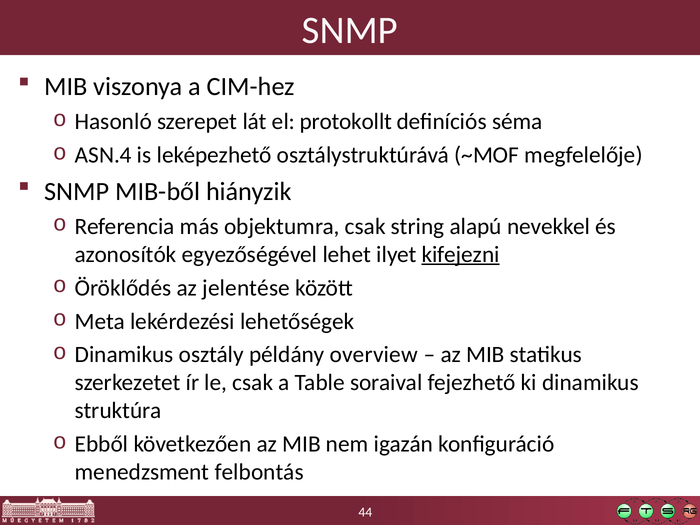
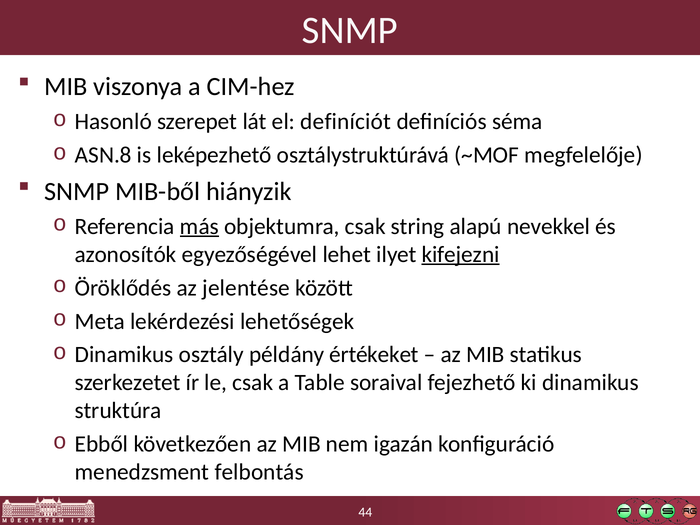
protokollt: protokollt -> definíciót (346, 122)
ASN.4: ASN.4 -> ASN.8 (103, 155)
más underline: none -> present (199, 226)
overview: overview -> értékeket (374, 355)
